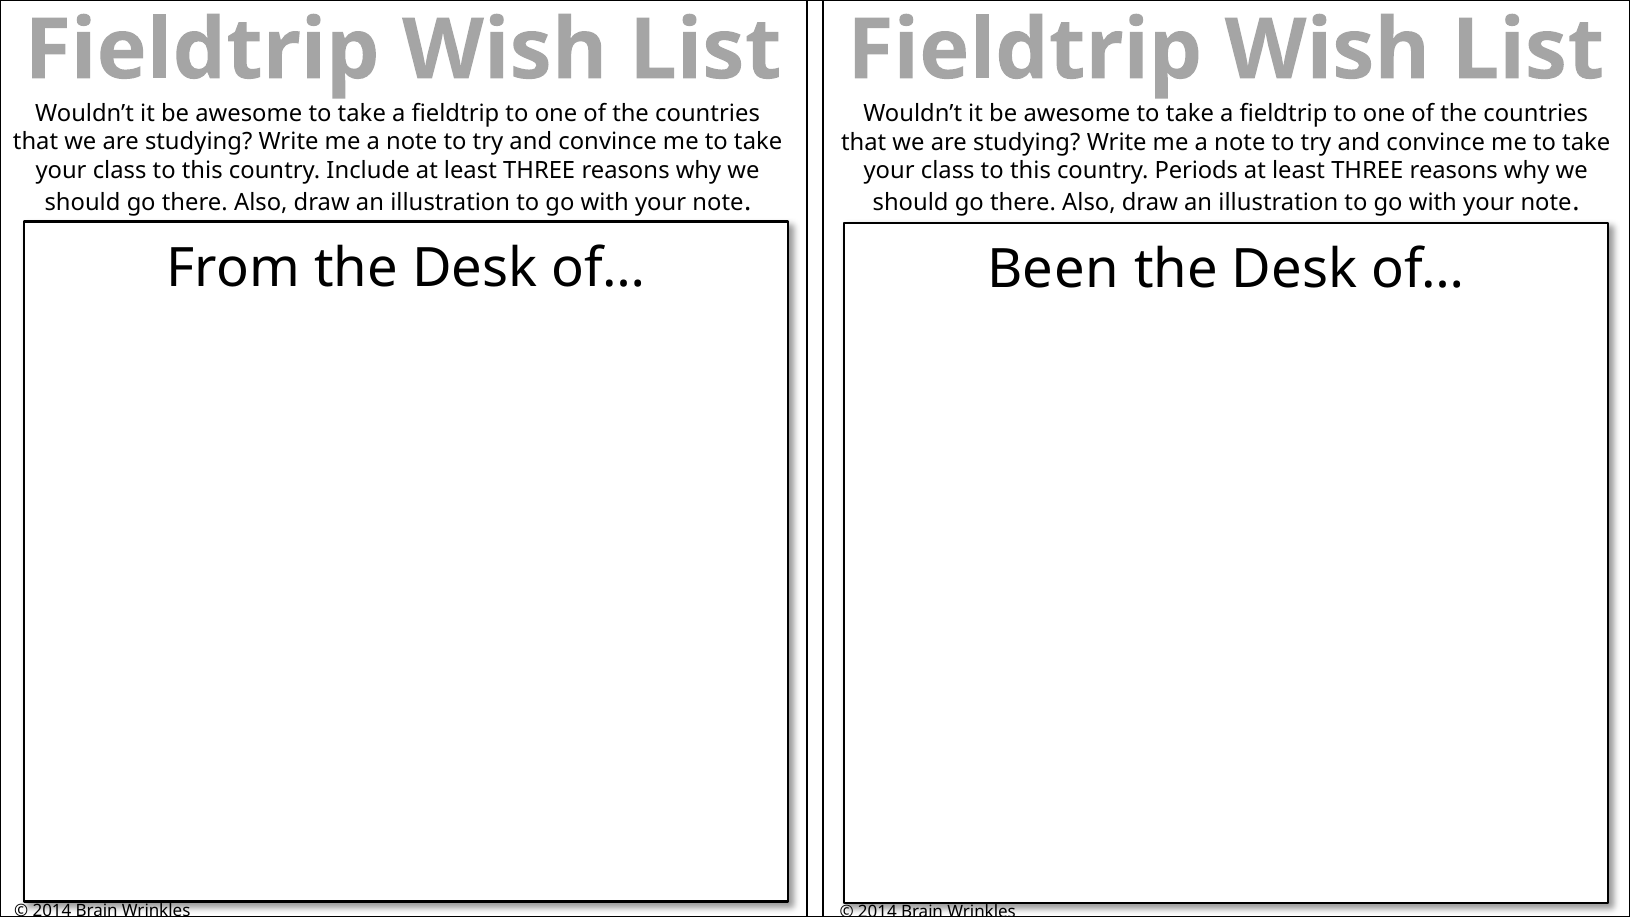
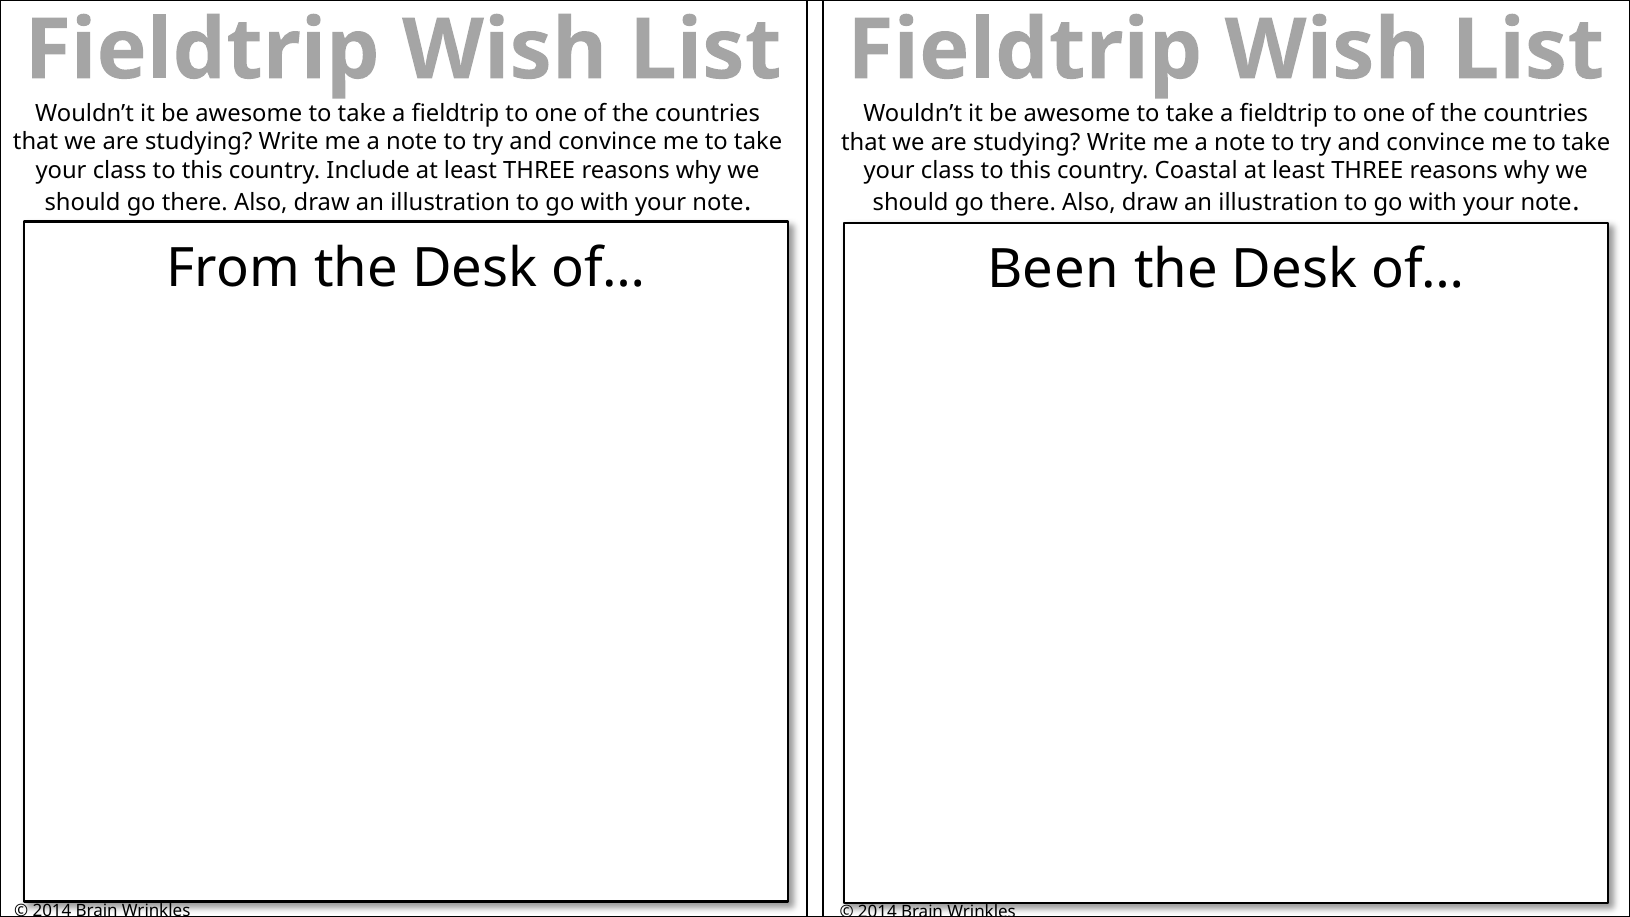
Periods: Periods -> Coastal (1196, 171)
